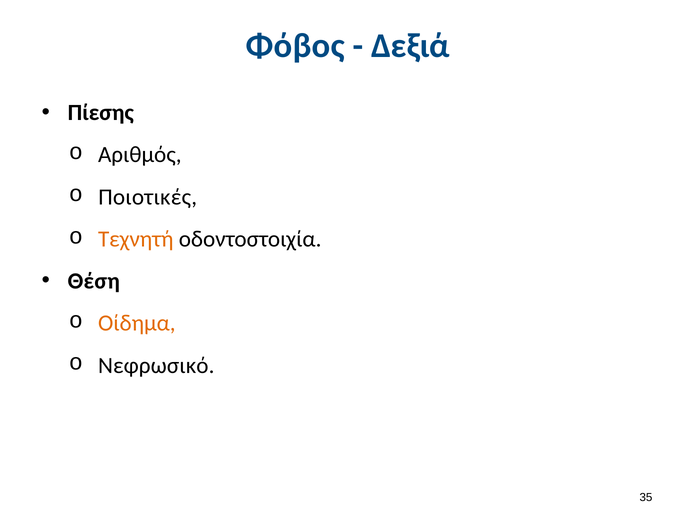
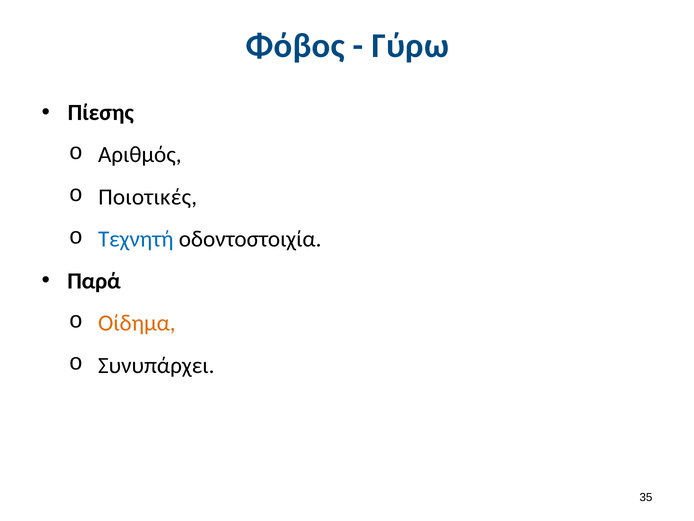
Δεξιά: Δεξιά -> Γύρω (410, 46)
Τεχνητή colour: orange -> blue (136, 239)
Θέση: Θέση -> Παρά (94, 281)
Νεφρωσικό: Νεφρωσικό -> Συνυπάρχει (156, 365)
